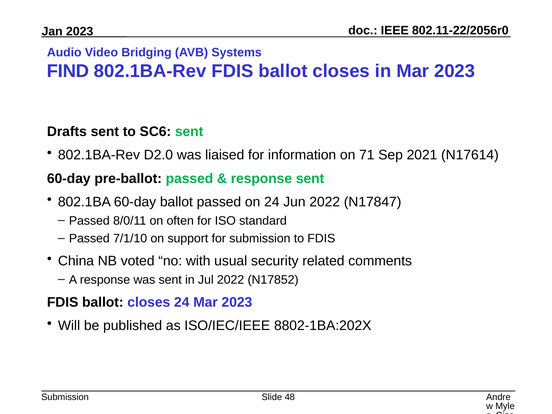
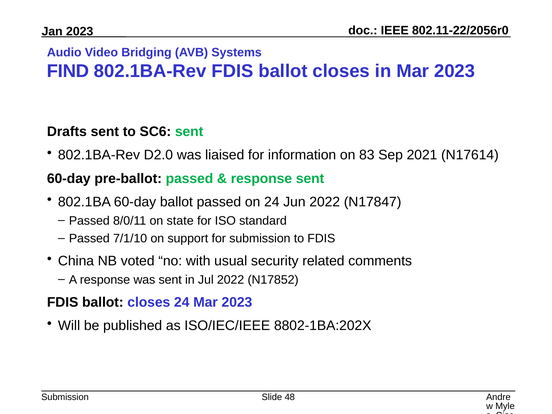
71: 71 -> 83 (367, 155)
often: often -> state (180, 221)
